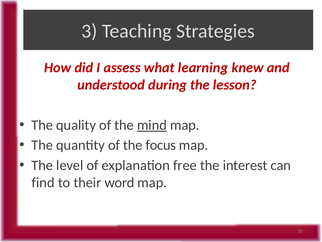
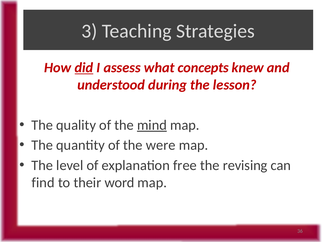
did underline: none -> present (84, 68)
learning: learning -> concepts (203, 68)
focus: focus -> were (161, 145)
interest: interest -> revising (245, 165)
